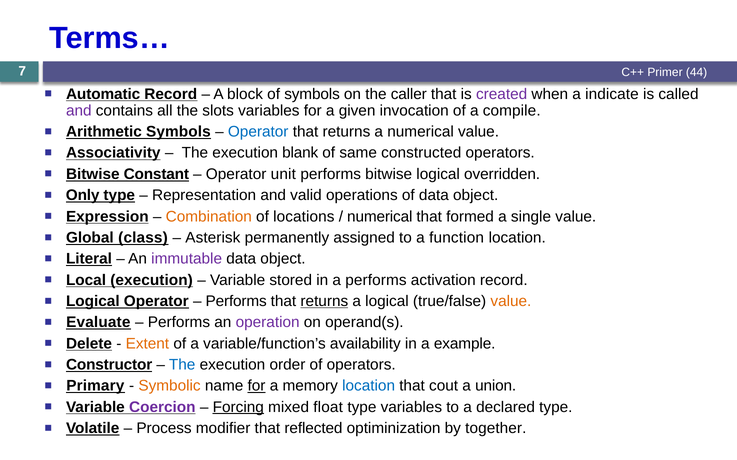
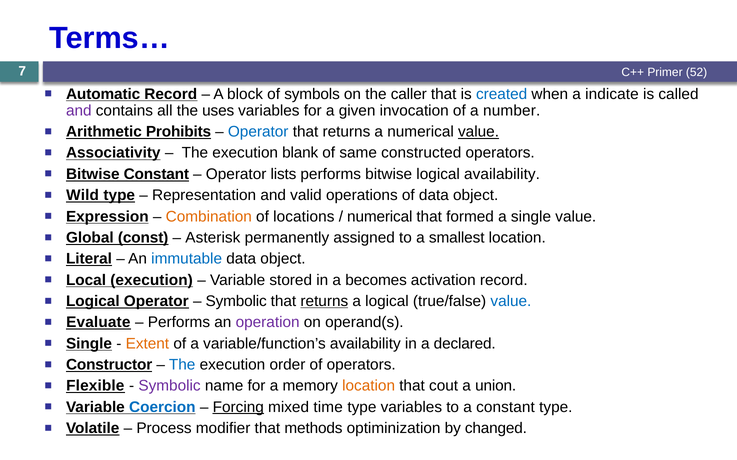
44: 44 -> 52 (697, 73)
created colour: purple -> blue (502, 94)
slots: slots -> uses (218, 111)
compile: compile -> number (512, 111)
Arithmetic Symbols: Symbols -> Prohibits (179, 132)
value underline: none -> present (479, 132)
unit: unit -> lists (283, 174)
logical overridden: overridden -> availability (502, 174)
Only: Only -> Wild (83, 196)
class: class -> const (143, 238)
function: function -> smallest (457, 238)
immutable colour: purple -> blue (187, 259)
a performs: performs -> becomes (376, 280)
Performs: Performs -> Symbolic (236, 302)
value colour: orange -> blue (511, 302)
Delete: Delete -> Single (89, 344)
example: example -> declared (465, 344)
Primary: Primary -> Flexible (95, 386)
Symbolic colour: orange -> purple (170, 386)
for underline: present -> none (257, 386)
location colour: blue -> orange (369, 386)
Coercion colour: purple -> blue (162, 408)
float: float -> time (328, 408)
a declared: declared -> constant (506, 408)
reflected: reflected -> methods (313, 429)
together: together -> changed (496, 429)
